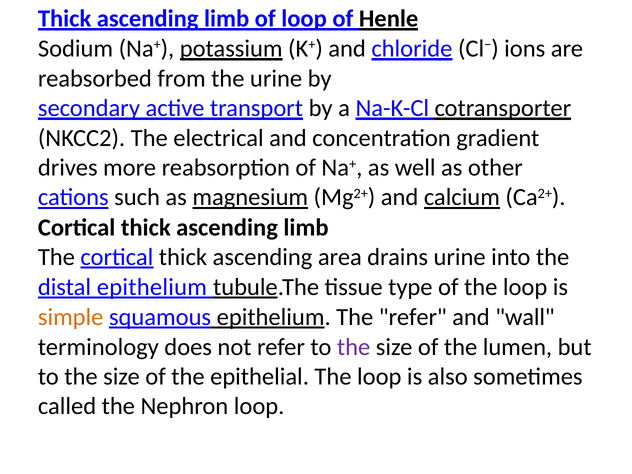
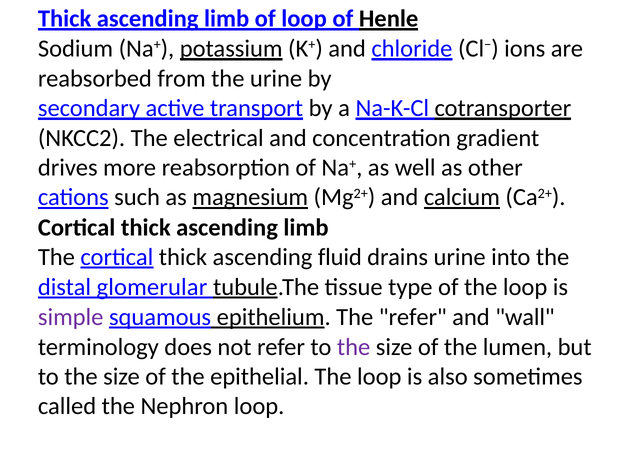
area: area -> fluid (340, 257)
distal epithelium: epithelium -> glomerular (152, 287)
simple colour: orange -> purple (71, 317)
